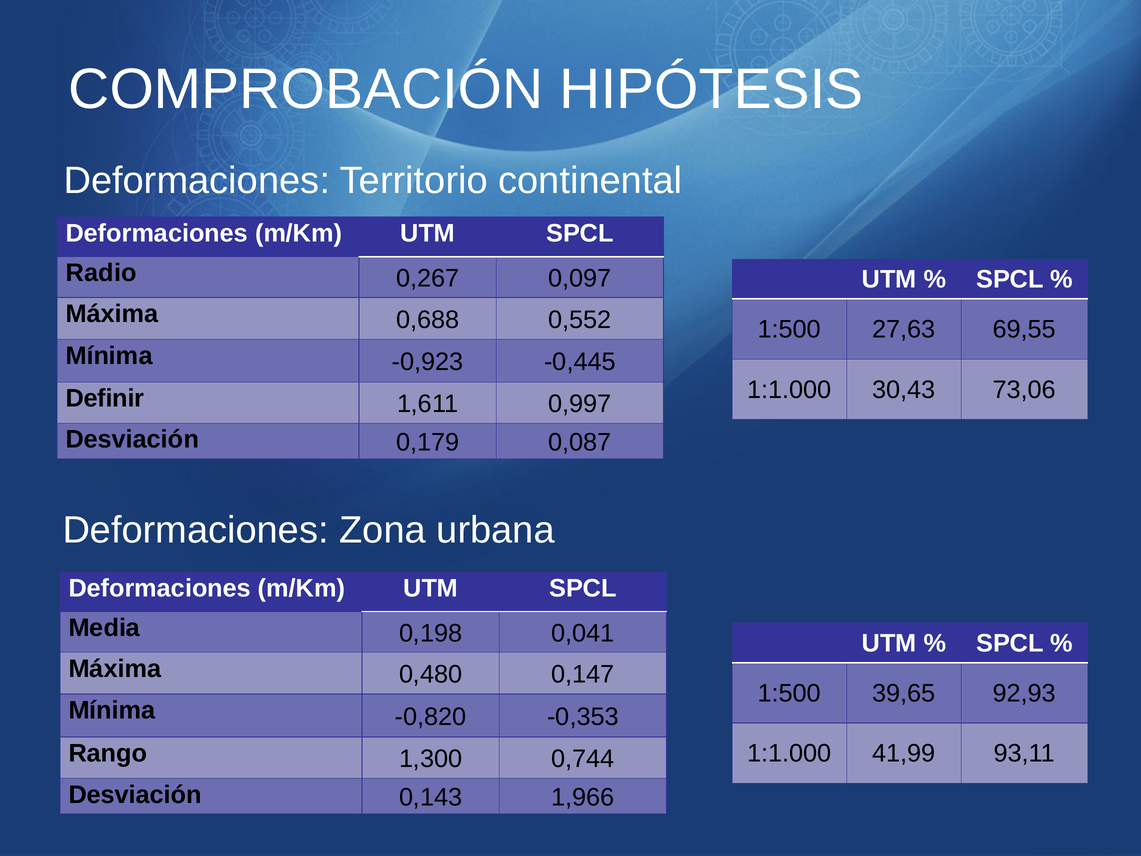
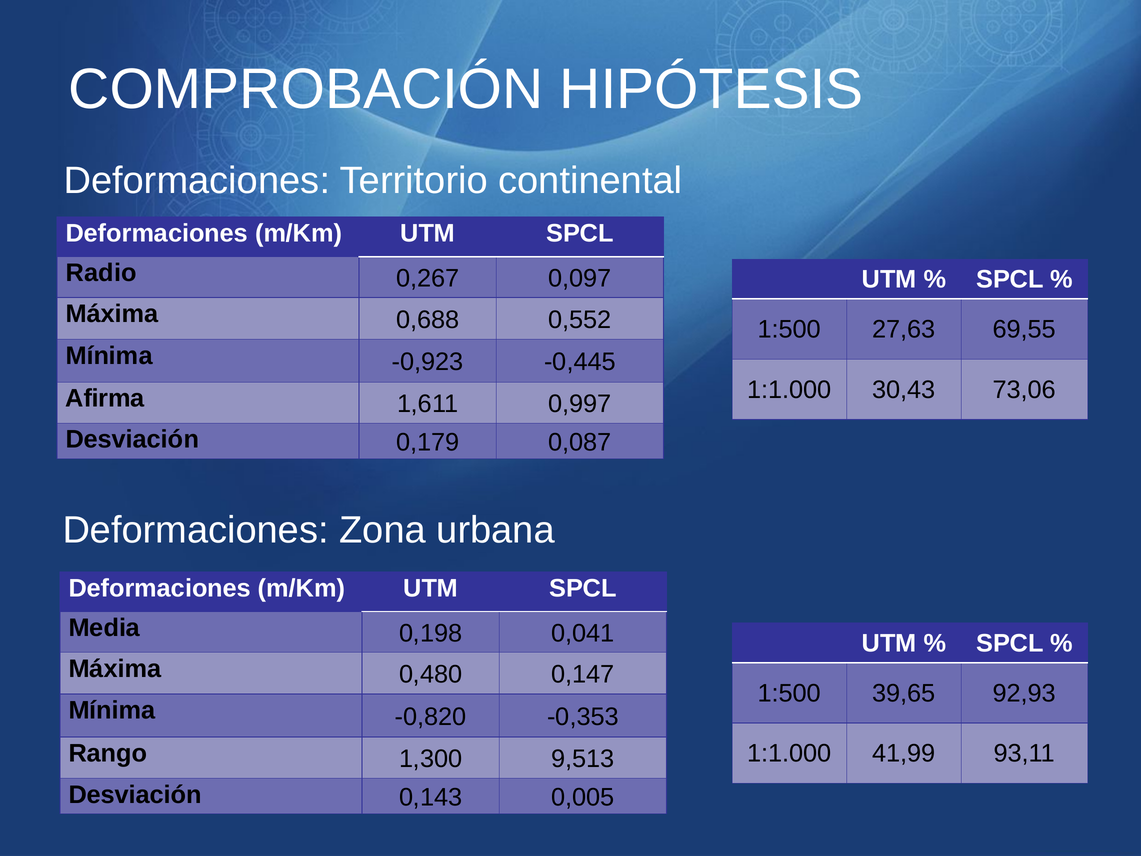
Definir: Definir -> Afirma (105, 398)
0,744: 0,744 -> 9,513 (583, 759)
1,966: 1,966 -> 0,005 (583, 797)
